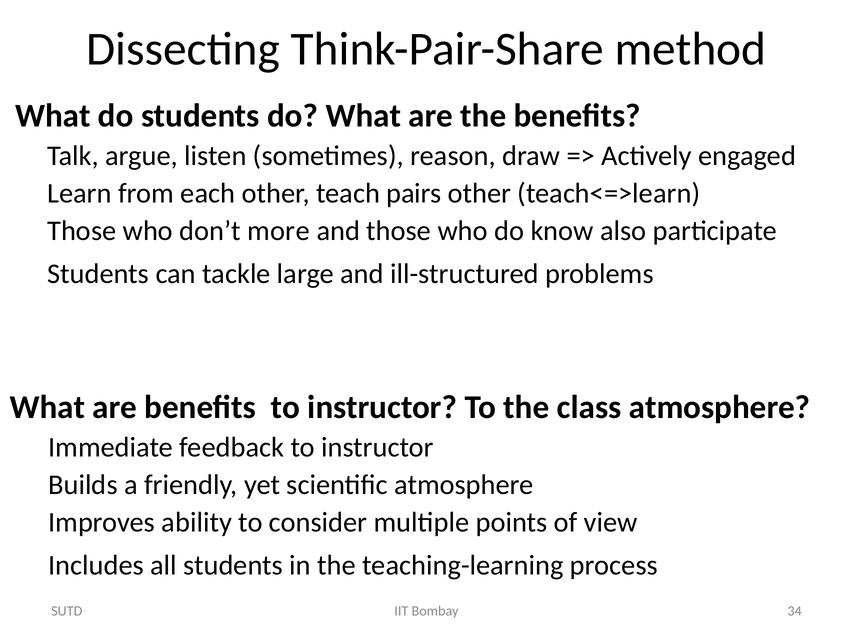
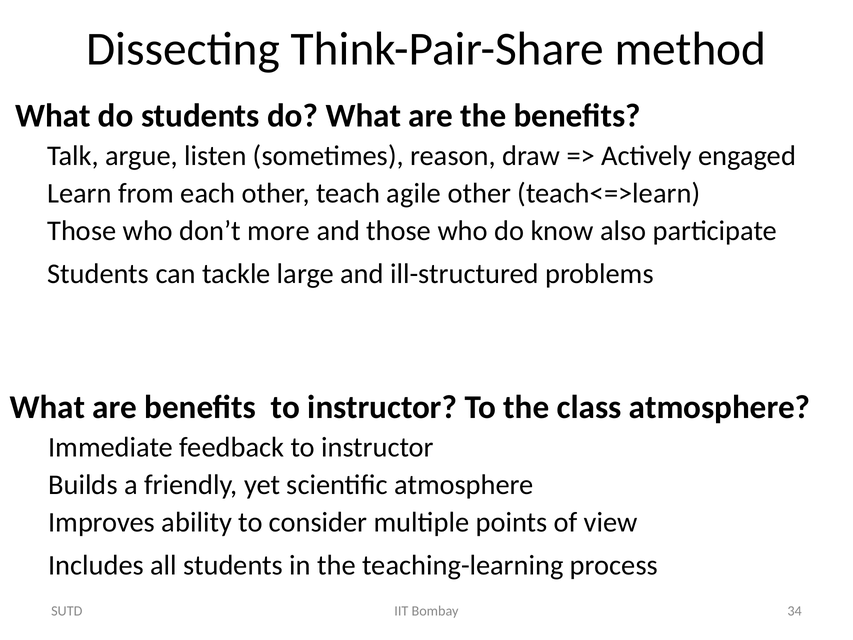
pairs: pairs -> agile (414, 193)
